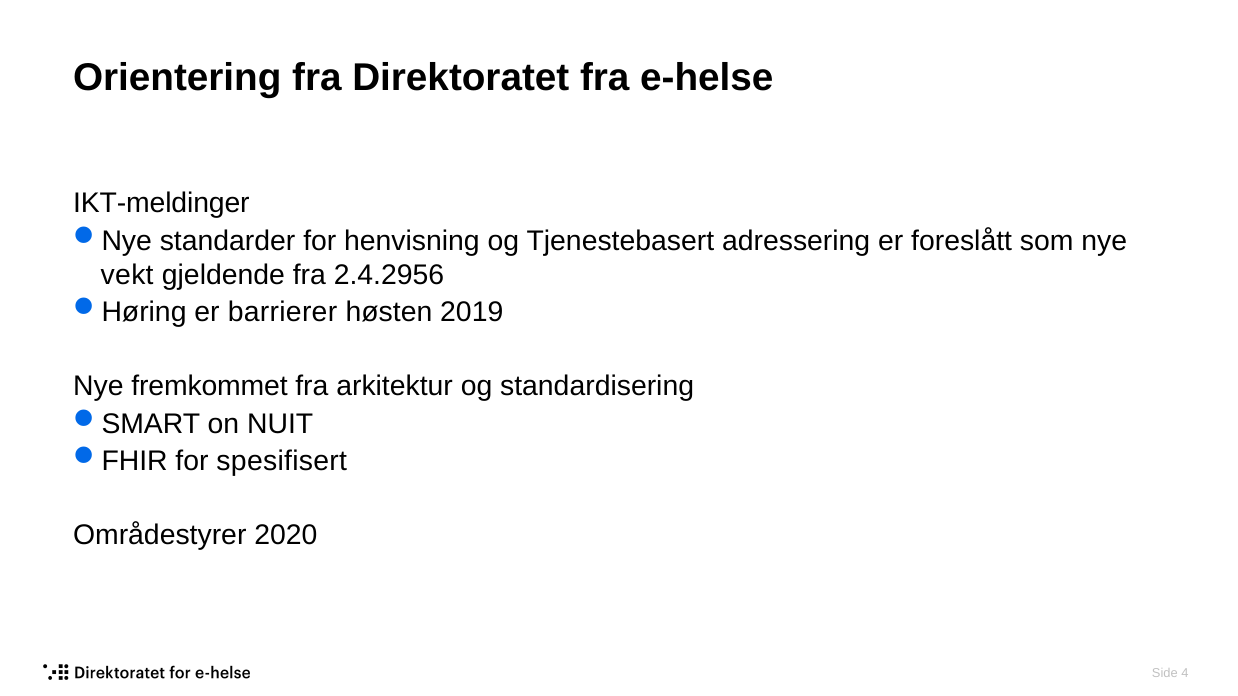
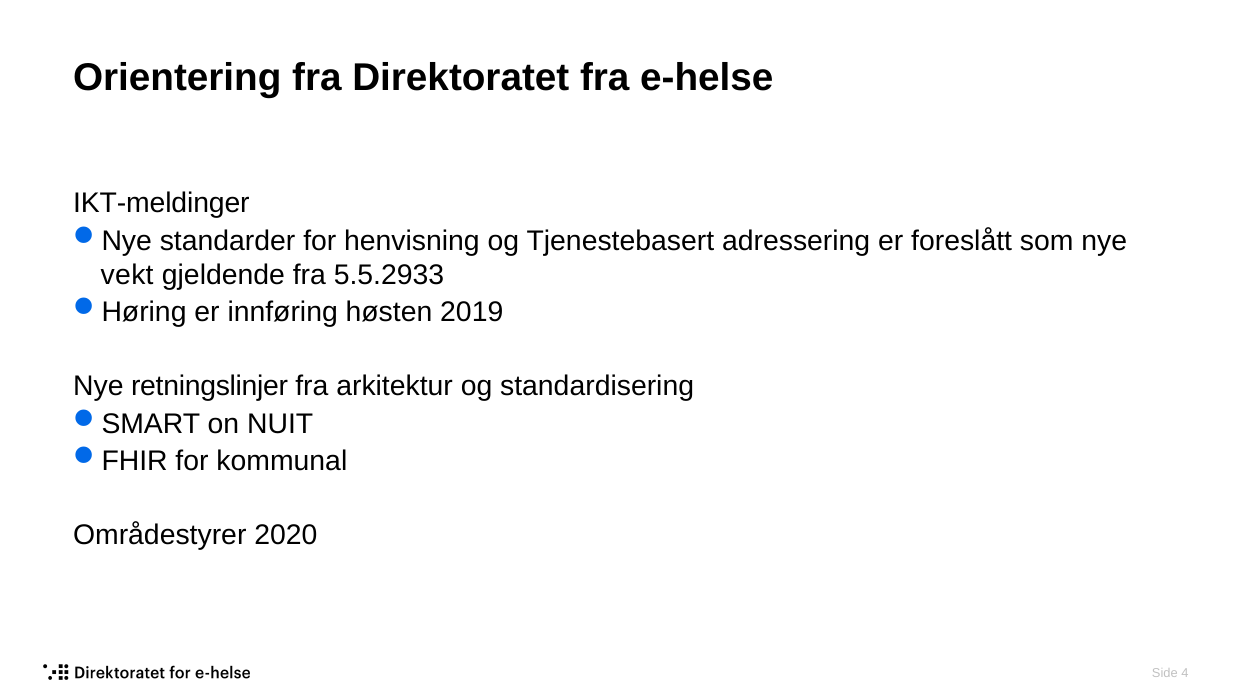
2.4.2956: 2.4.2956 -> 5.5.2933 (389, 275)
barrierer: barrierer -> innføring (283, 312)
fremkommet: fremkommet -> retningslinjer (210, 387)
spesifisert: spesifisert -> kommunal (282, 461)
